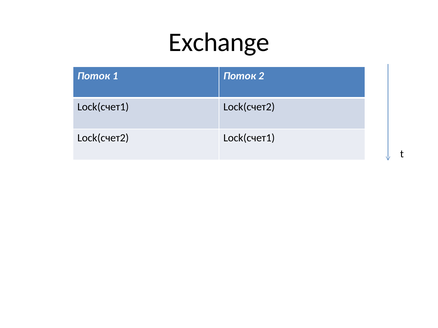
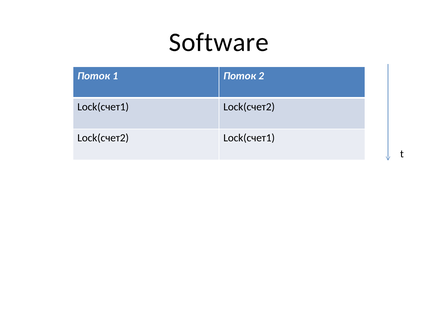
Exchange: Exchange -> Software (219, 42)
